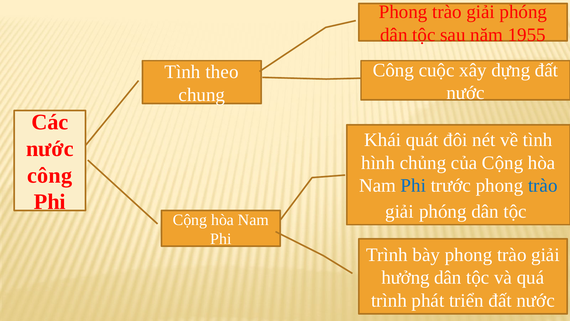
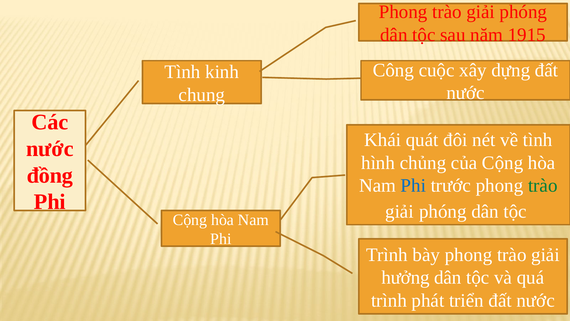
1955: 1955 -> 1915 (527, 35)
theo: theo -> kinh (222, 72)
công: công -> đồng (50, 175)
trào colour: blue -> green (543, 185)
